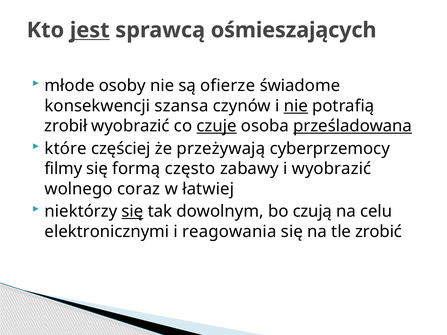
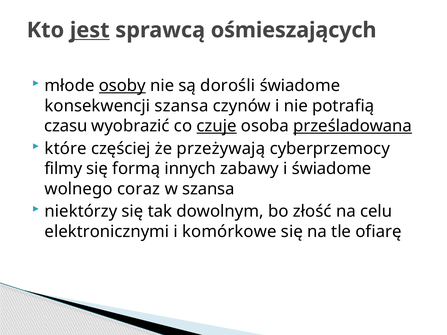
osoby underline: none -> present (122, 86)
ofierze: ofierze -> dorośli (228, 86)
nie underline: present -> none (296, 106)
zrobił: zrobił -> czasu (66, 126)
często: często -> innych (190, 169)
i wyobrazić: wyobrazić -> świadome (332, 169)
w łatwiej: łatwiej -> szansa (208, 189)
się underline: present -> none (132, 212)
czują: czują -> złość (312, 212)
reagowania: reagowania -> komórkowe (229, 232)
zrobić: zrobić -> ofiarę (378, 232)
